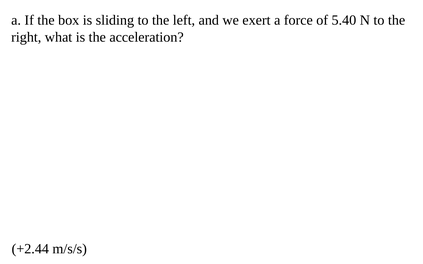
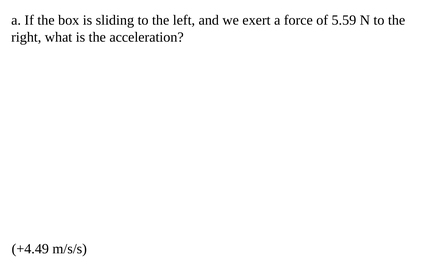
5.40: 5.40 -> 5.59 (344, 20)
+2.44: +2.44 -> +4.49 (30, 249)
